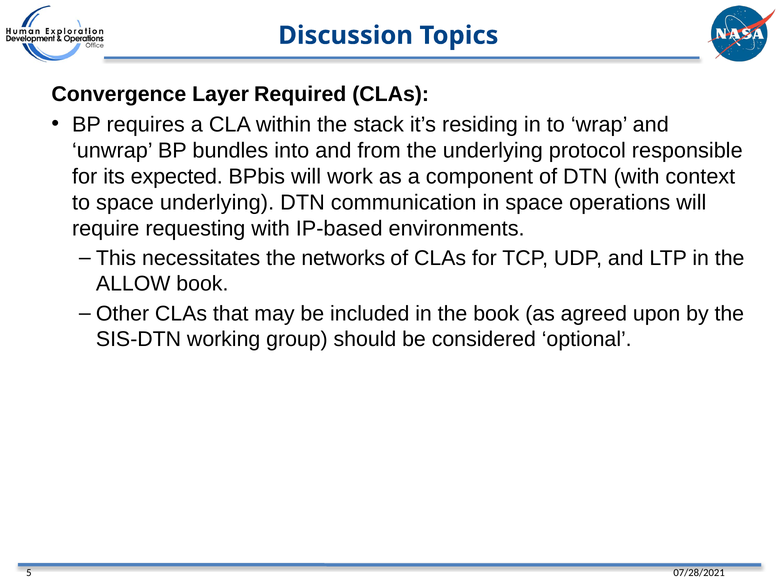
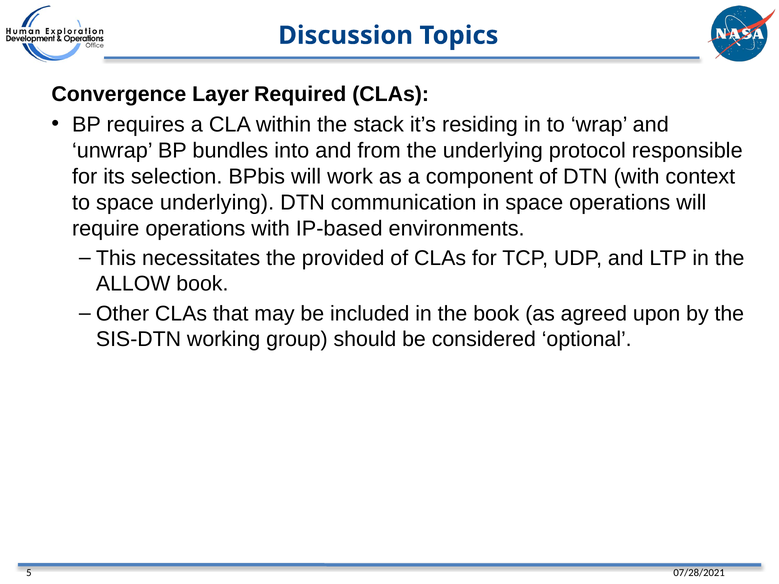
expected: expected -> selection (177, 176)
require requesting: requesting -> operations (195, 228)
networks: networks -> provided (343, 258)
